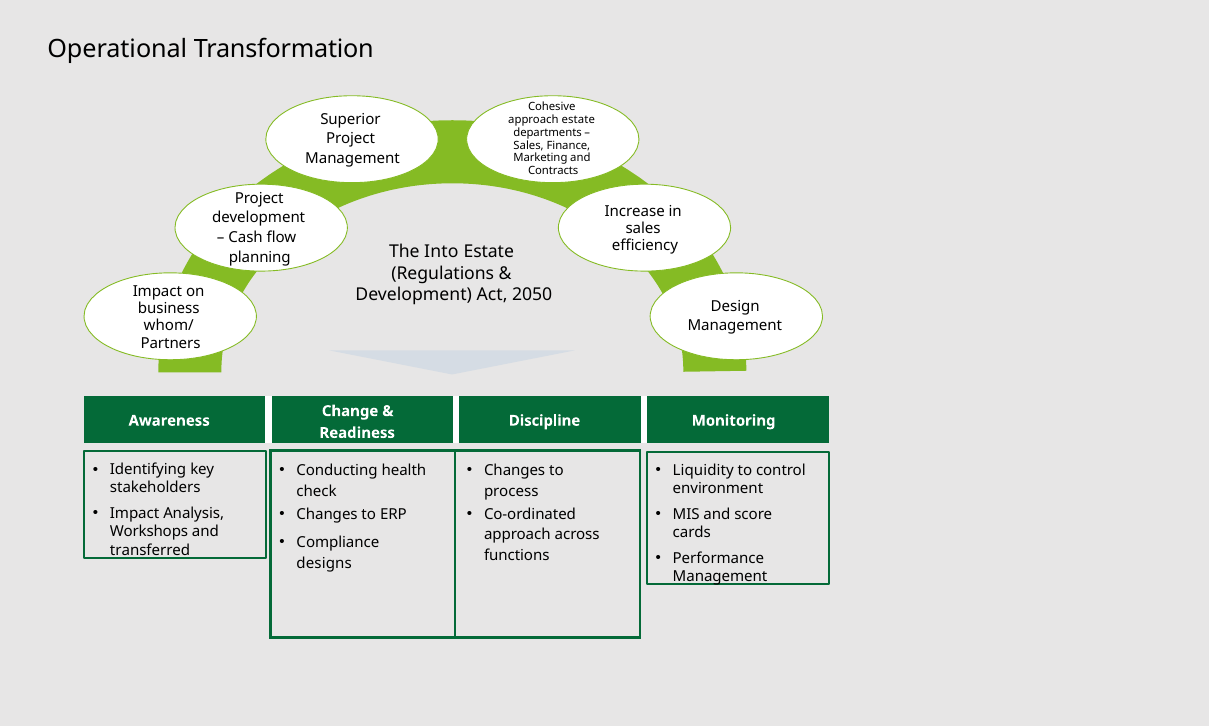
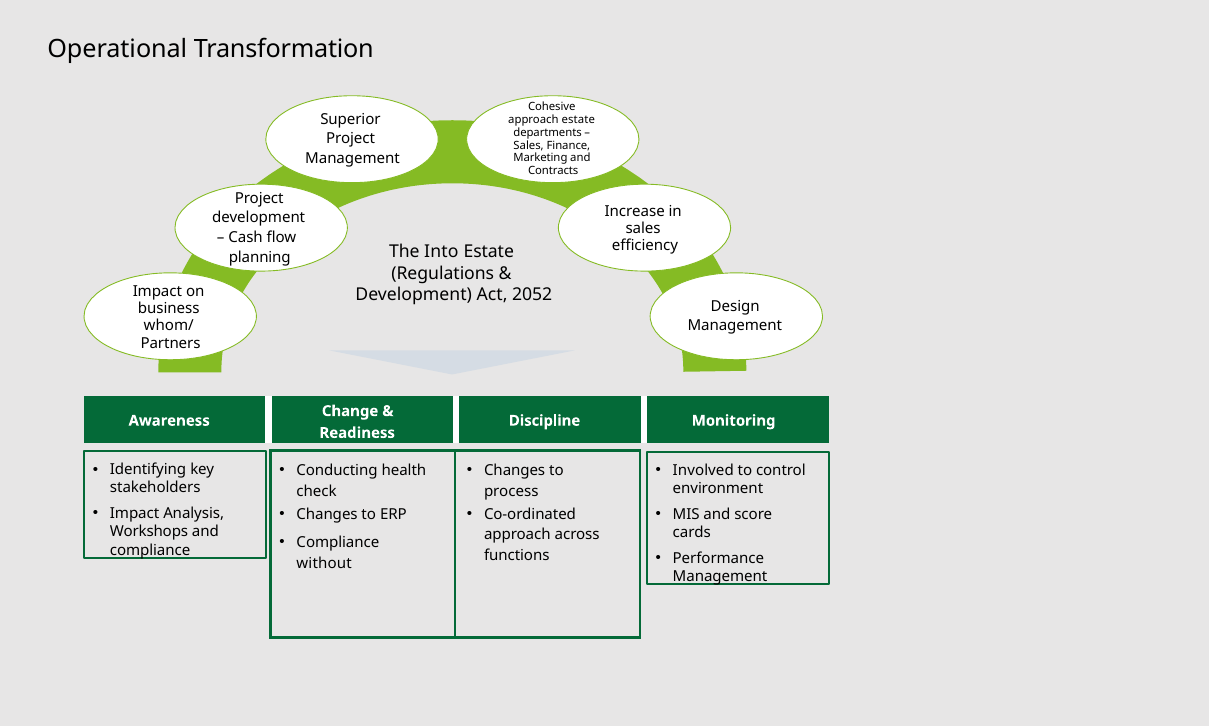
2050: 2050 -> 2052 (532, 294)
Liquidity: Liquidity -> Involved (703, 470)
transferred: transferred -> compliance (150, 550)
designs: designs -> without (324, 563)
